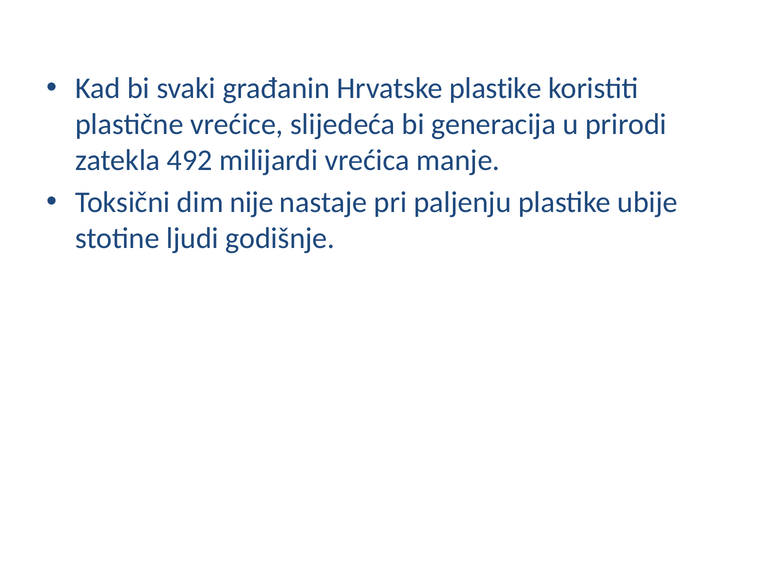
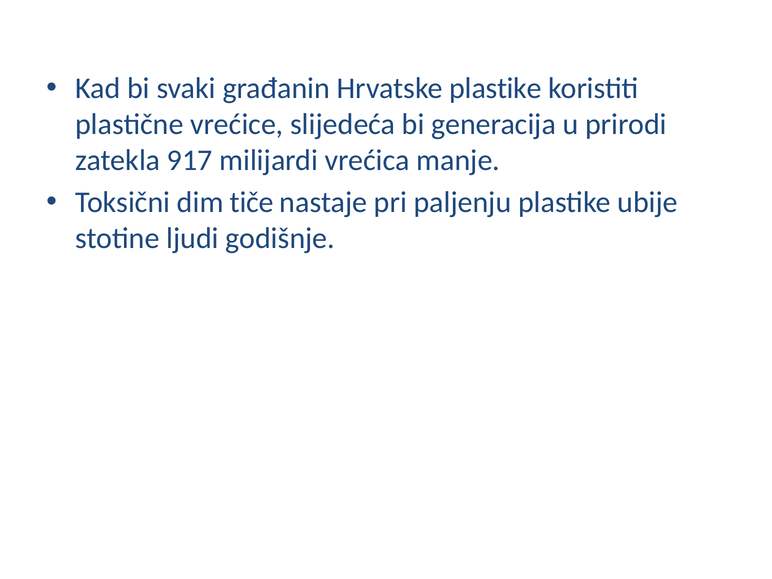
492: 492 -> 917 (190, 160)
nije: nije -> tiče (252, 202)
